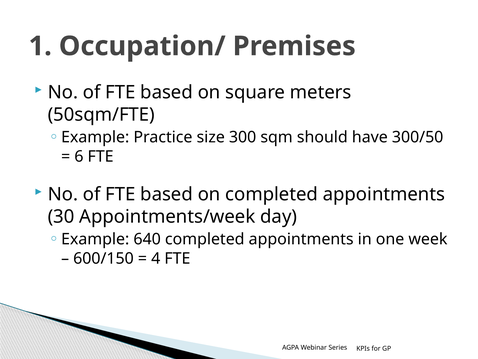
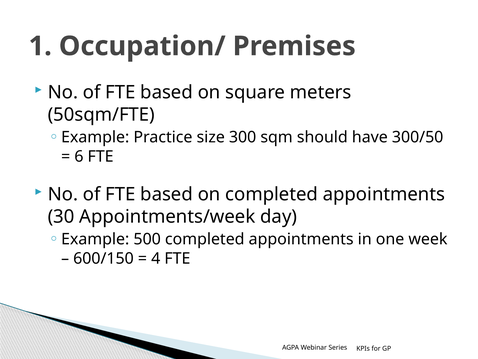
640: 640 -> 500 (147, 239)
